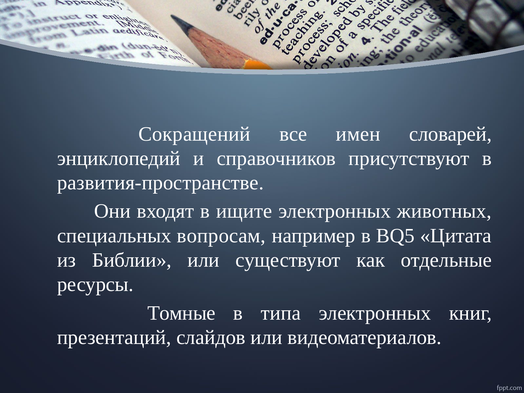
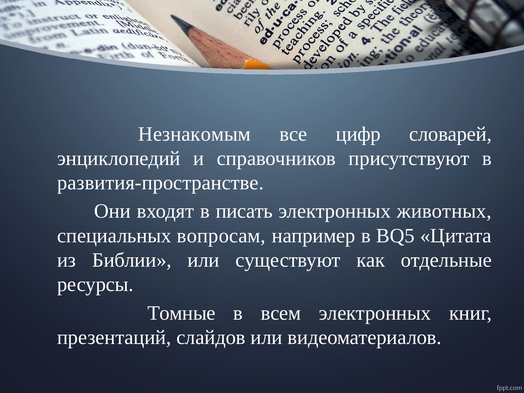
Сокращений: Сокращений -> Незнакомым (194, 134)
имен: имен -> цифр (358, 134)
ищите: ищите -> писать (244, 211)
типа: типа -> всем (281, 313)
